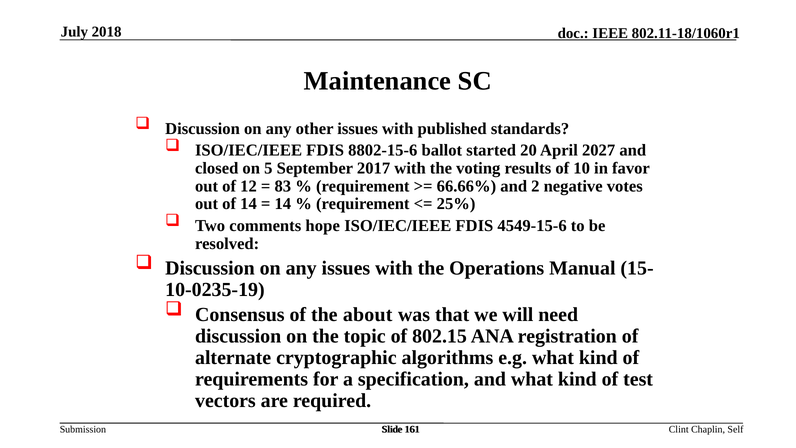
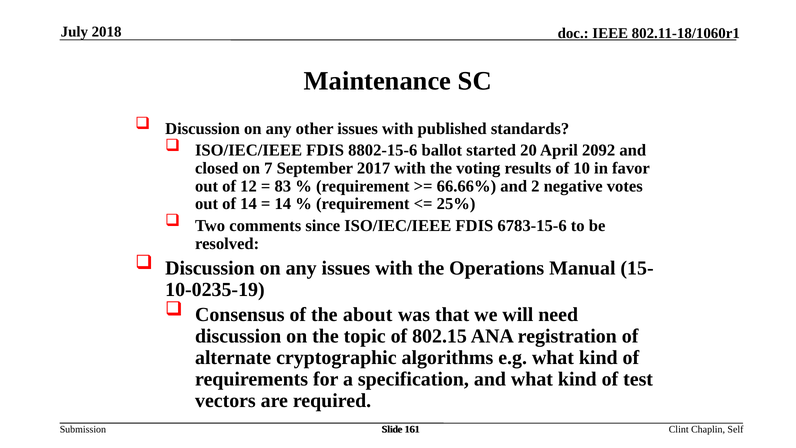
2027: 2027 -> 2092 (599, 150)
5: 5 -> 7 (268, 168)
hope: hope -> since (323, 226)
4549-15-6: 4549-15-6 -> 6783-15-6 (532, 226)
